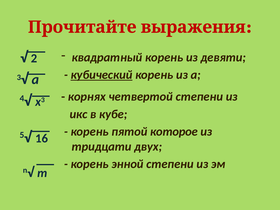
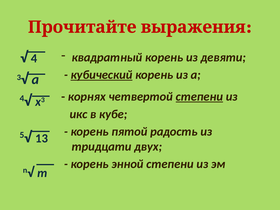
2: 2 -> 4 (34, 58)
степени underline: none -> present (199, 97)
которое: которое -> радость (174, 132)
16: 16 -> 13 (42, 138)
